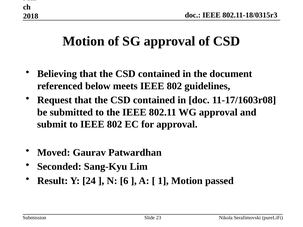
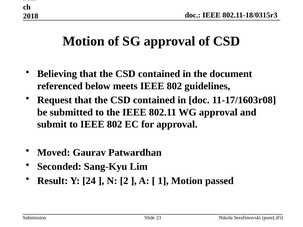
6: 6 -> 2 (124, 181)
